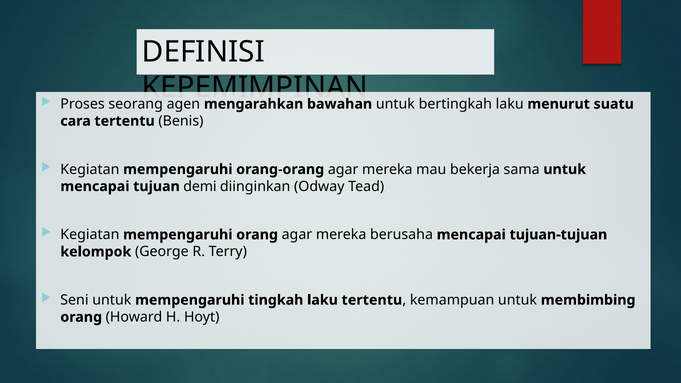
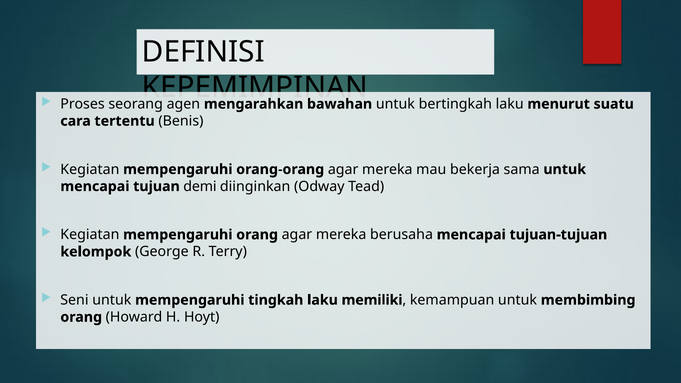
laku tertentu: tertentu -> memiliki (372, 300)
